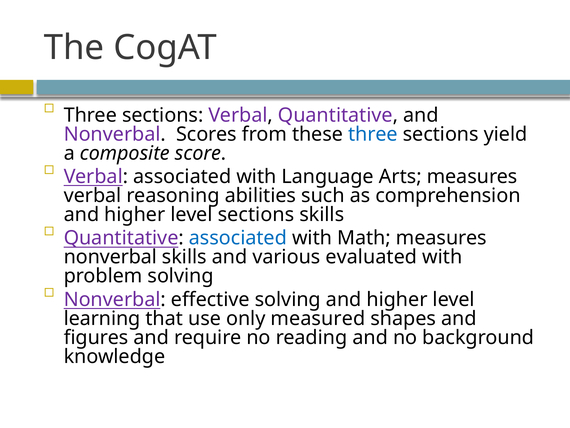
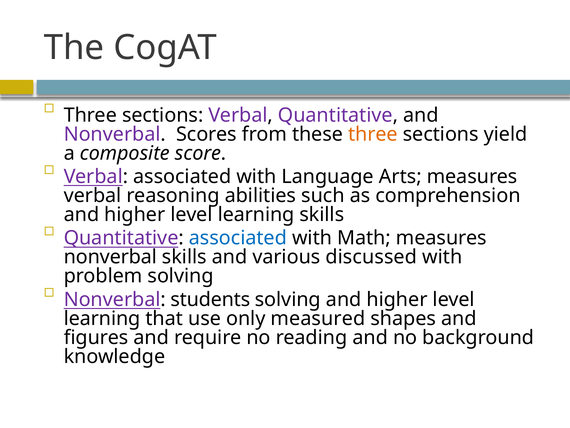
three colour: blue -> orange (373, 134)
sections: sections -> learning (256, 214)
evaluated: evaluated -> discussed (371, 257)
effective: effective -> students (210, 299)
